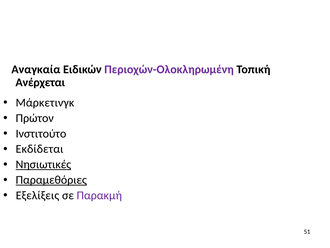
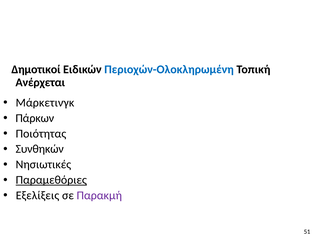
Αναγκαία: Αναγκαία -> Δημοτικοί (36, 69)
Περιοχών-Ολοκληρωμένη colour: purple -> blue (169, 69)
Πρώτον: Πρώτον -> Πάρκων (35, 118)
Ινστιτούτο: Ινστιτούτο -> Ποιότητας (41, 133)
Εκδίδεται: Εκδίδεται -> Συνθηκών (40, 149)
Νησιωτικές underline: present -> none (43, 164)
